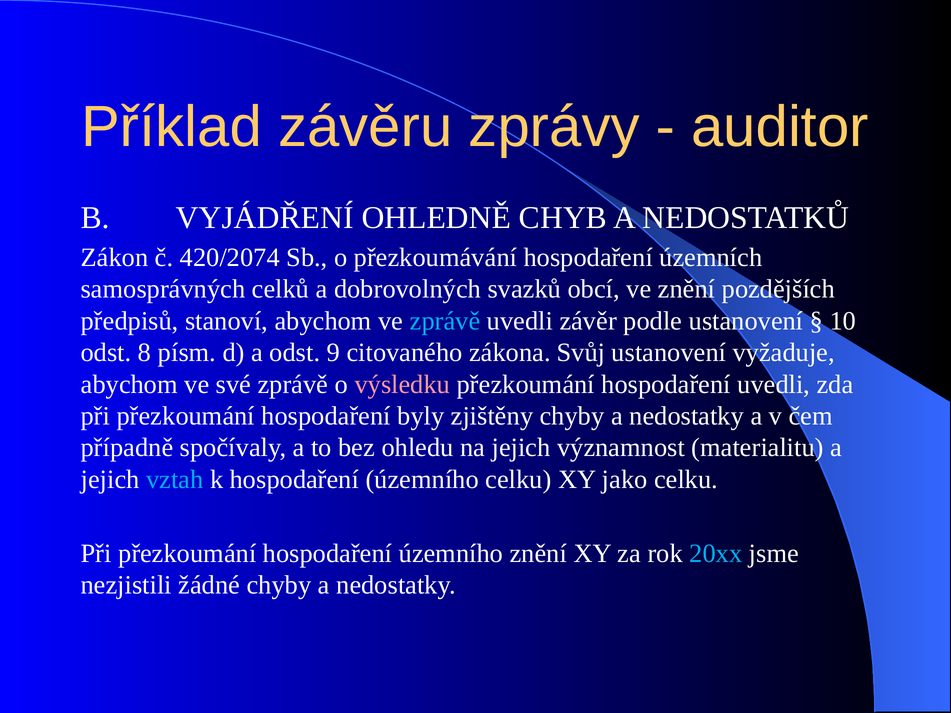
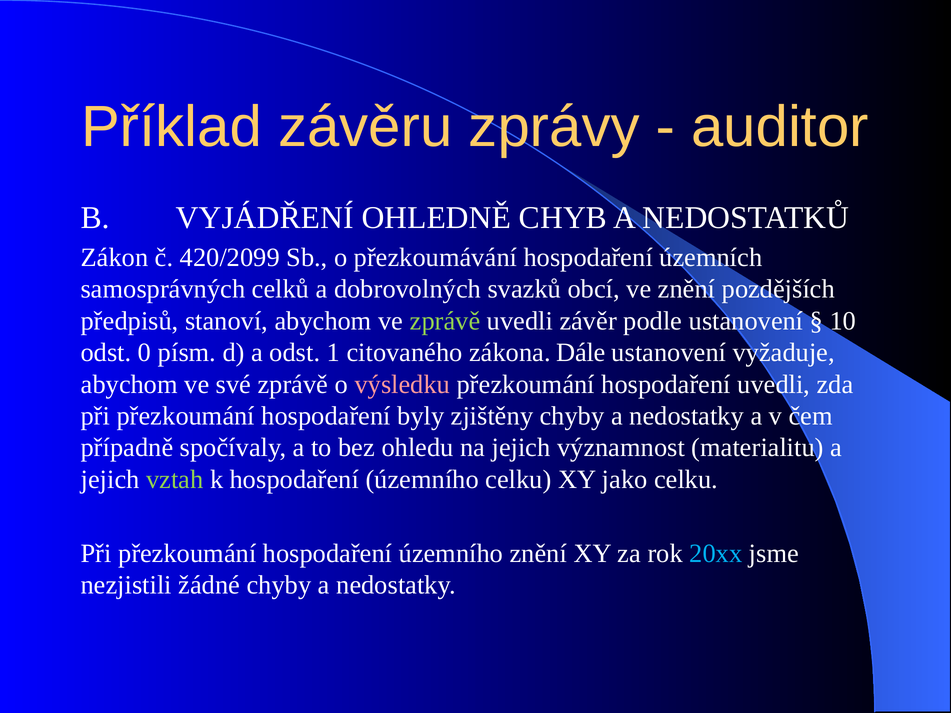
420/2074: 420/2074 -> 420/2099 (230, 258)
zprávě colour: light blue -> light green (445, 321)
8: 8 -> 0 (145, 353)
9: 9 -> 1 (333, 353)
Svůj: Svůj -> Dále (581, 353)
vztah colour: light blue -> light green (175, 480)
